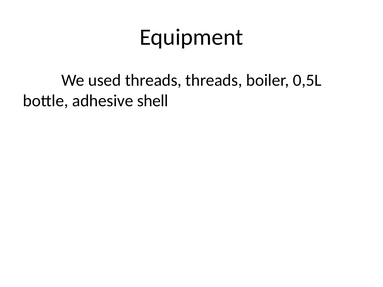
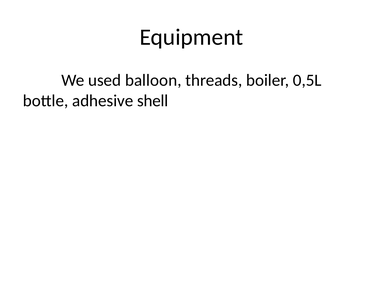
used threads: threads -> balloon (153, 80)
